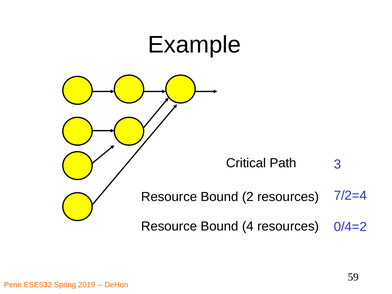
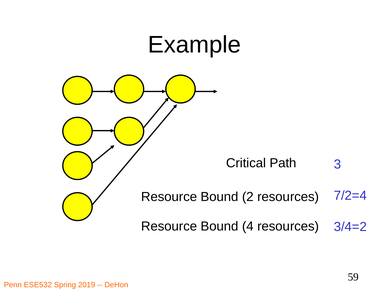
0/4=2: 0/4=2 -> 3/4=2 (350, 227)
